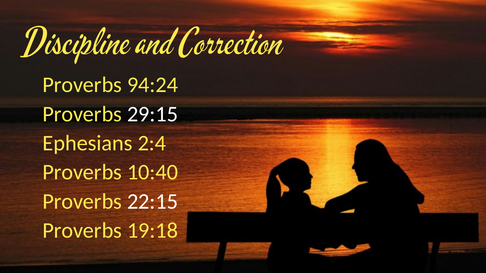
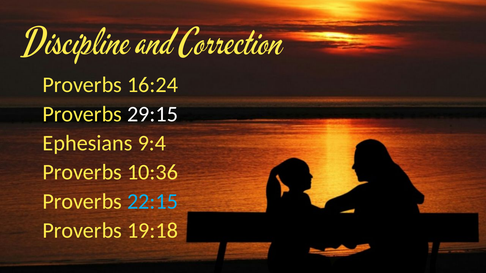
94:24: 94:24 -> 16:24 (153, 85)
2:4: 2:4 -> 9:4 (152, 143)
10:40: 10:40 -> 10:36 (153, 173)
22:15 colour: white -> light blue (153, 202)
